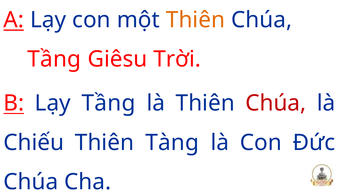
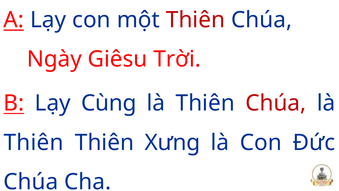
Thiên colour: orange -> red (195, 20)
Tầng: Tầng -> Ngày (54, 59)
Lạy Tầng: Tầng -> Cùng (109, 103)
Chiếu: Chiếu -> Thiên (34, 142)
Tàng: Tàng -> Xưng (172, 142)
